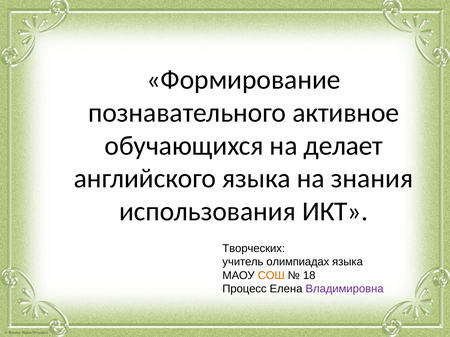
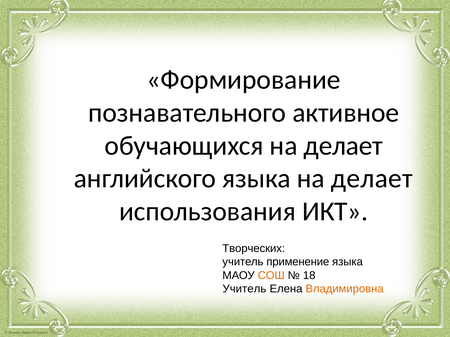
языка на знания: знания -> делает (372, 179)
олимпиадах: олимпиадах -> применение (298, 262)
Процесс: Процесс -> Учитель (244, 289)
Владимировна colour: purple -> orange (345, 289)
